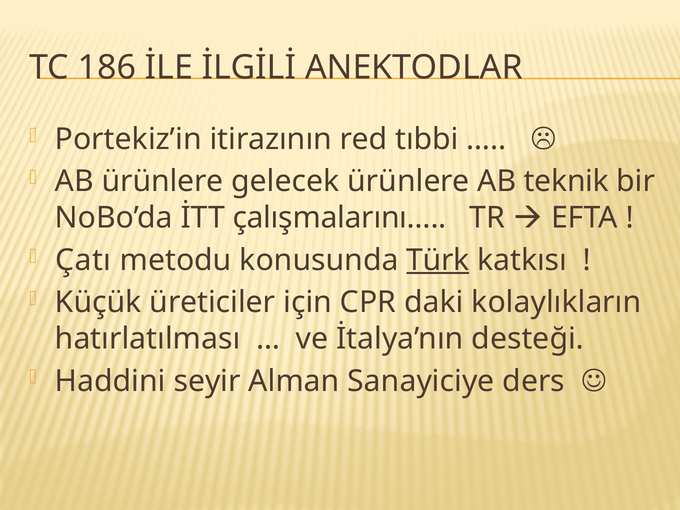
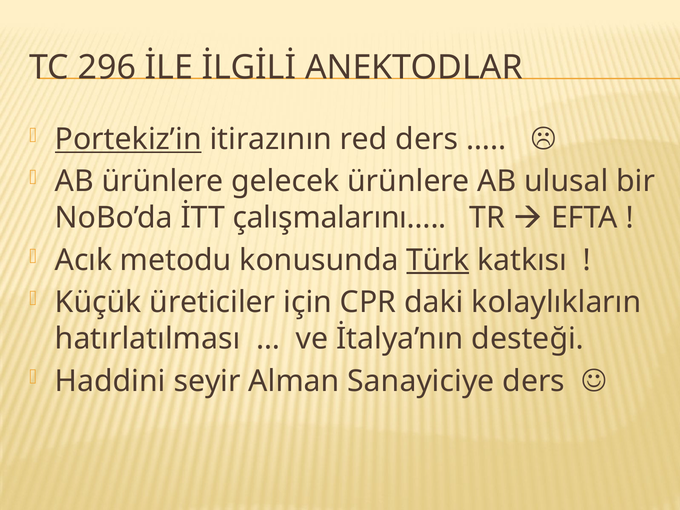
186: 186 -> 296 (107, 68)
Portekiz’in underline: none -> present (128, 139)
red tıbbi: tıbbi -> ders (427, 139)
teknik: teknik -> ulusal (566, 181)
Çatı: Çatı -> Acık (84, 260)
